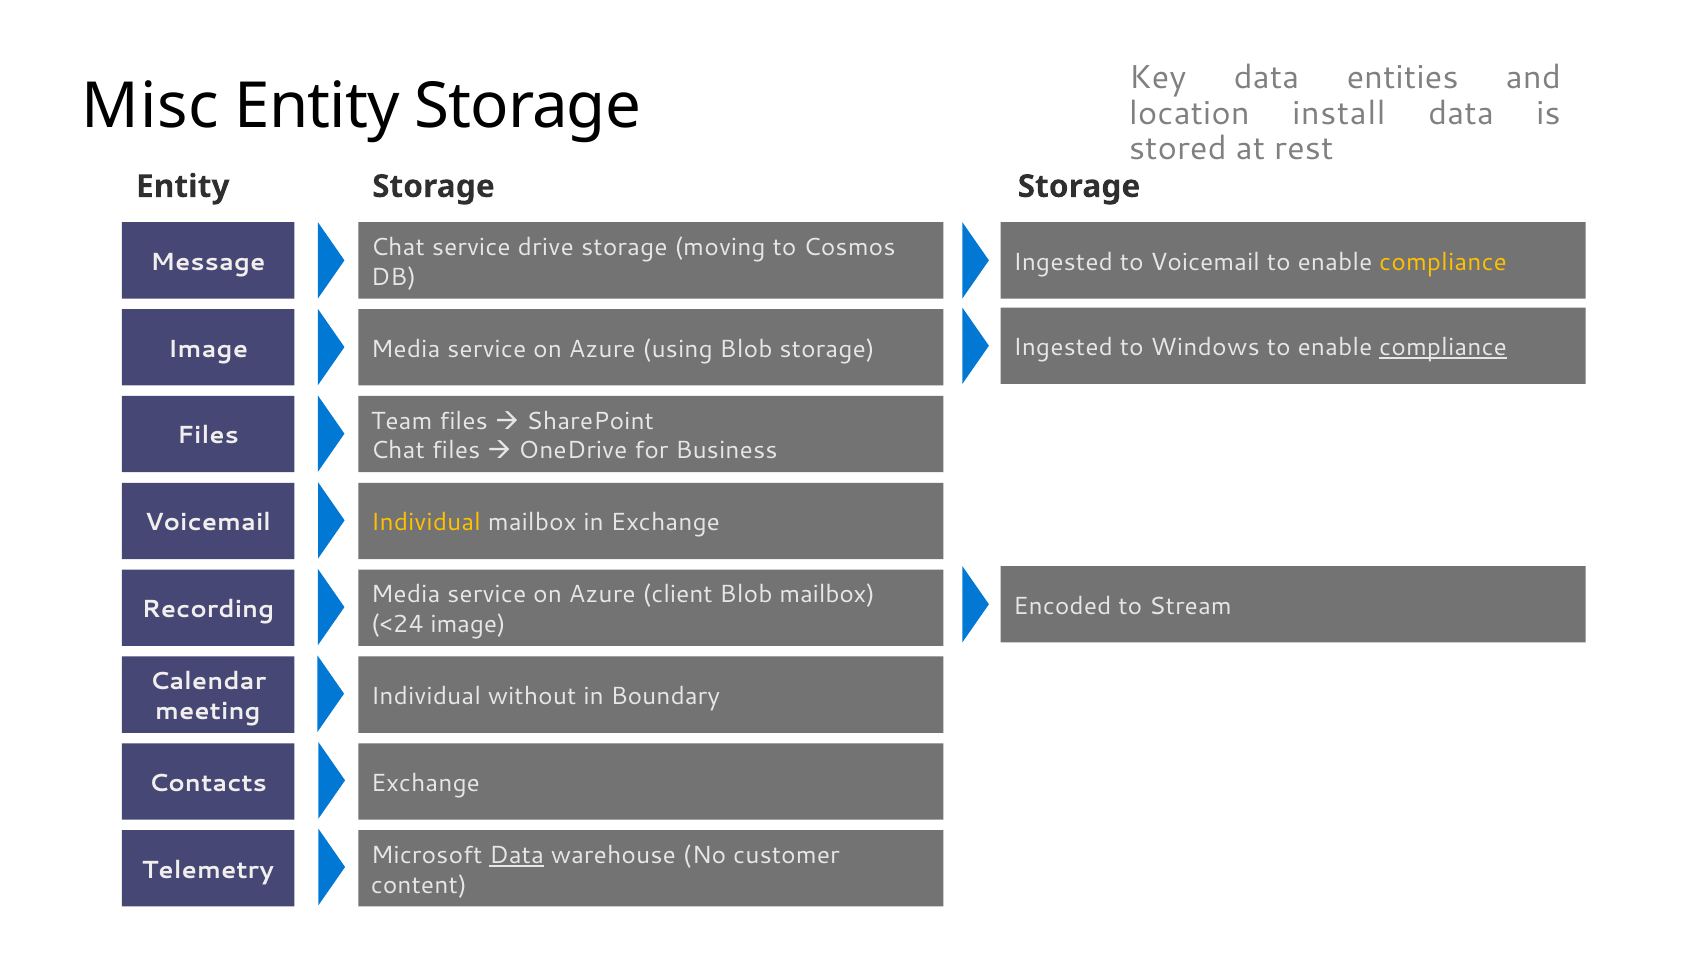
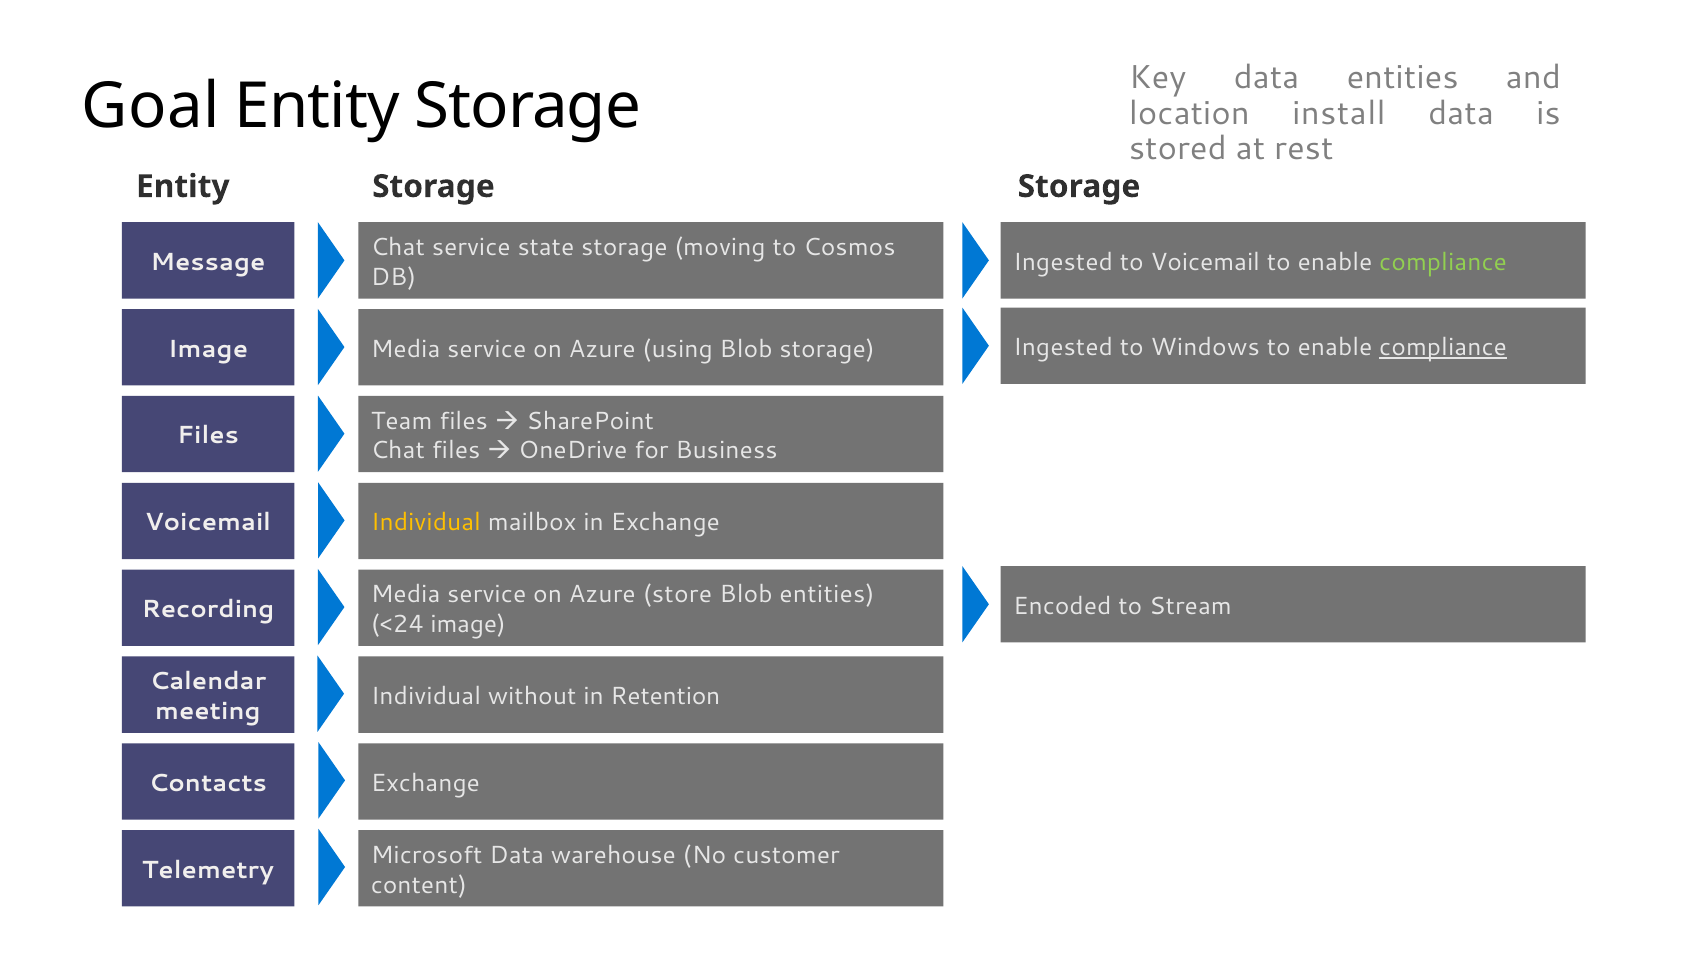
Misc: Misc -> Goal (151, 106)
drive: drive -> state (546, 247)
compliance colour: yellow -> light green (1443, 262)
client: client -> store (677, 595)
Blob mailbox: mailbox -> entities (827, 595)
Boundary: Boundary -> Retention (665, 696)
Data underline: present -> none (517, 855)
